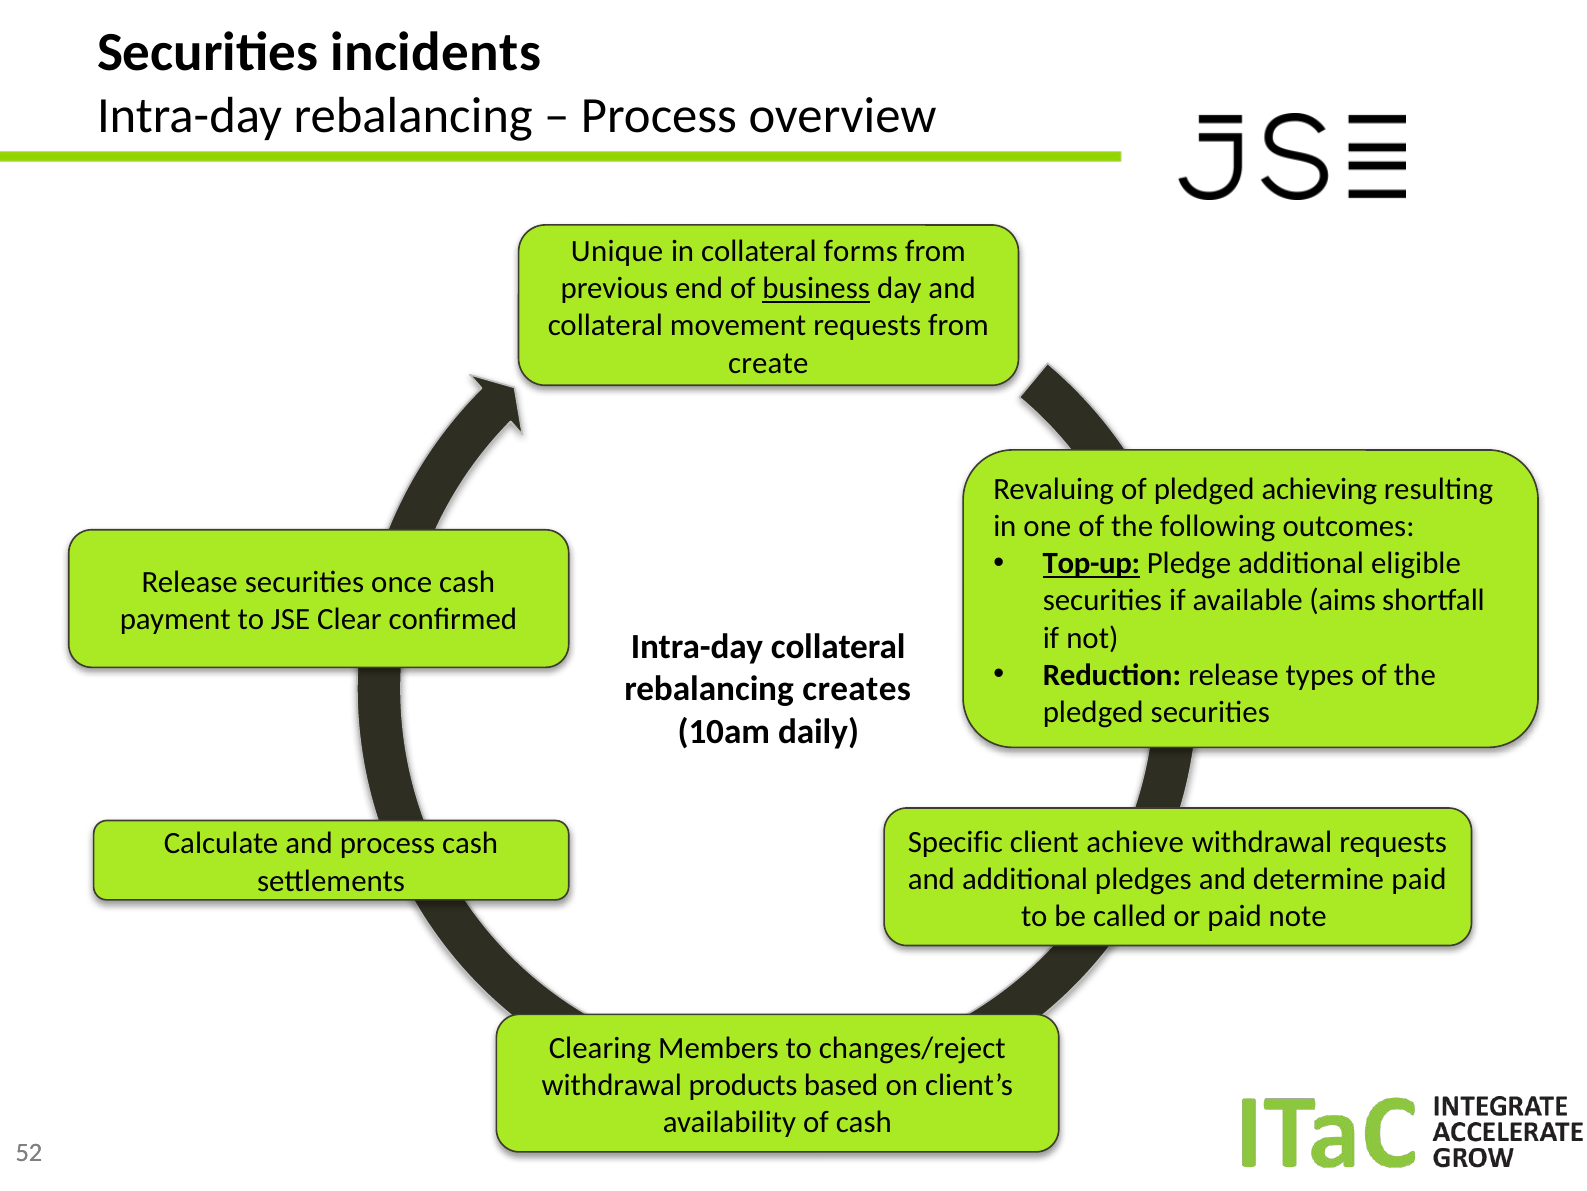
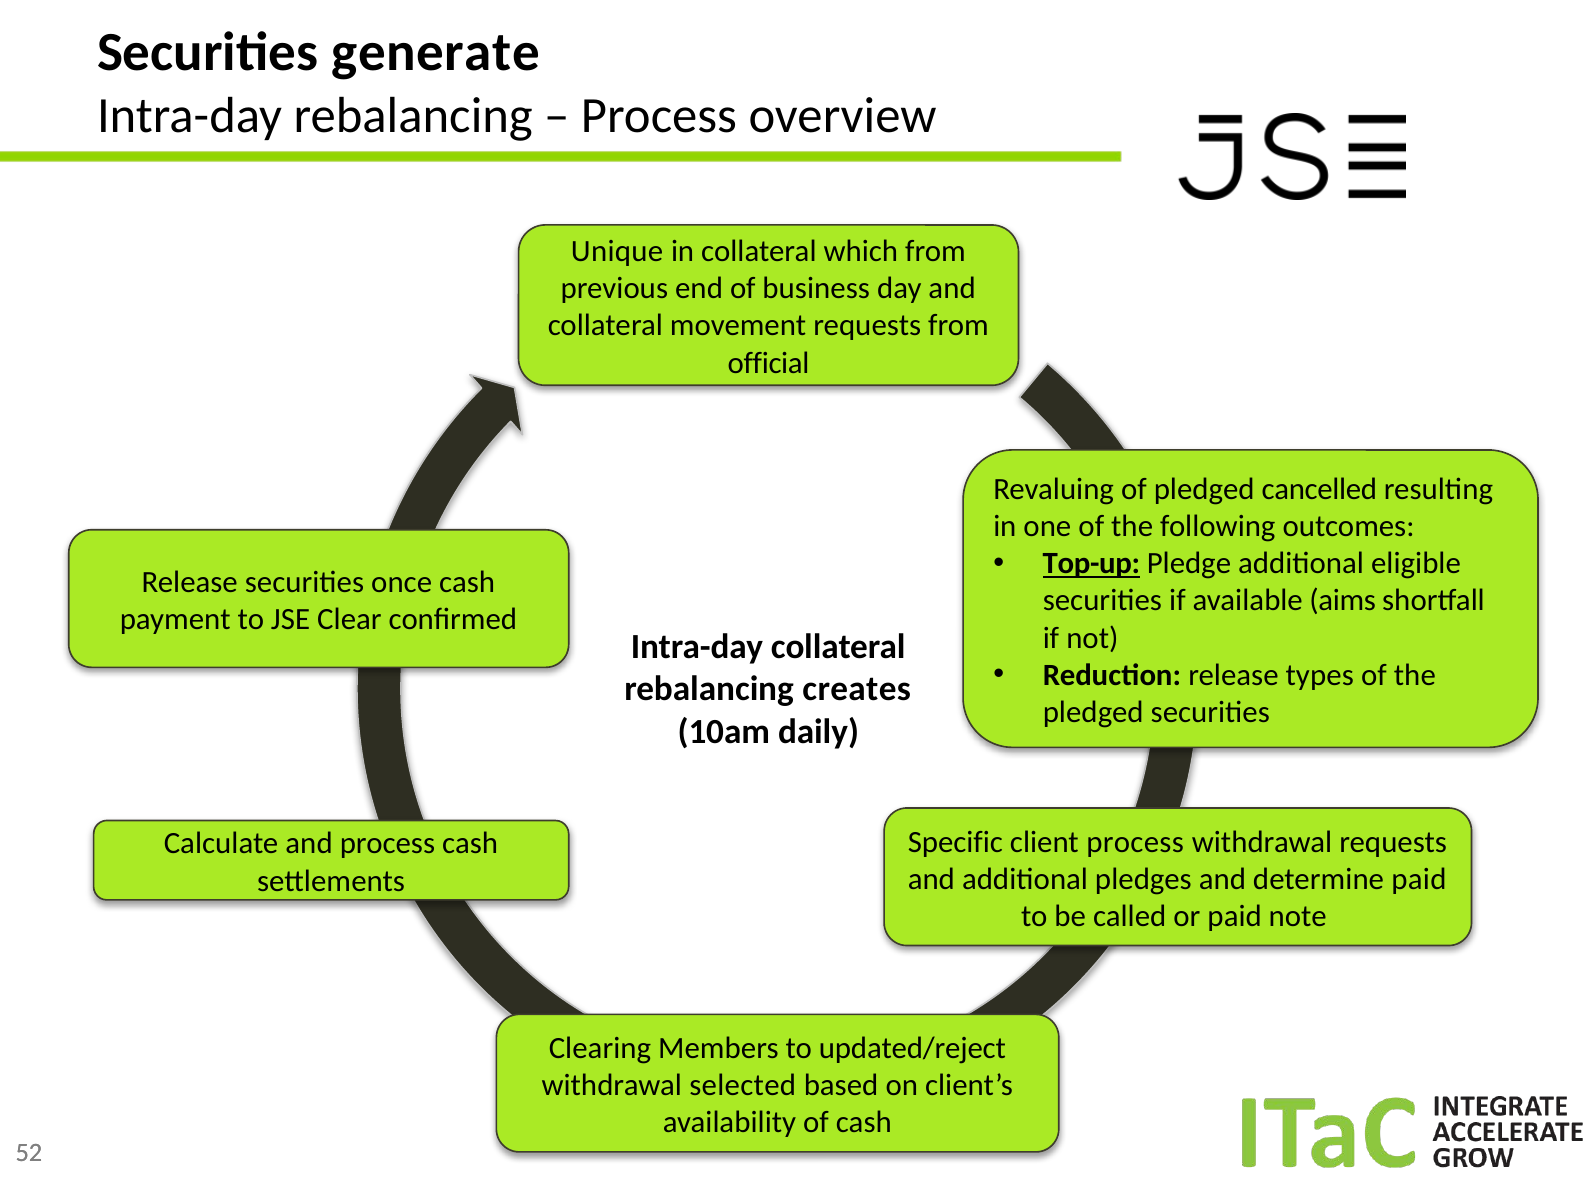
incidents: incidents -> generate (436, 53)
forms: forms -> which (861, 251)
business underline: present -> none (816, 289)
create: create -> official (769, 363)
achieving: achieving -> cancelled (1319, 489)
client achieve: achieve -> process (1135, 841)
changes/reject: changes/reject -> updated/reject (912, 1048)
products: products -> selected (743, 1085)
